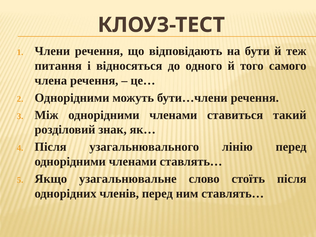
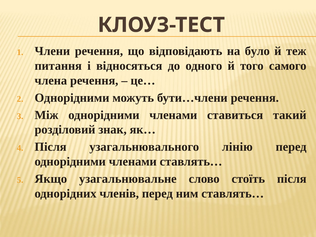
бути: бути -> було (257, 51)
